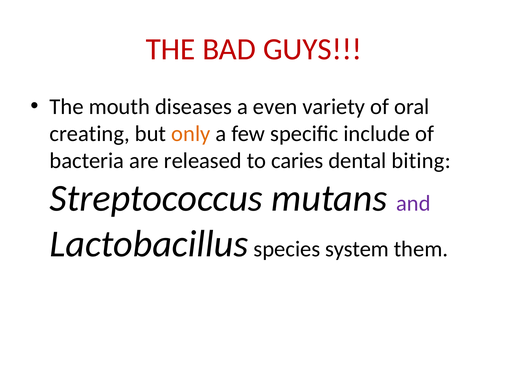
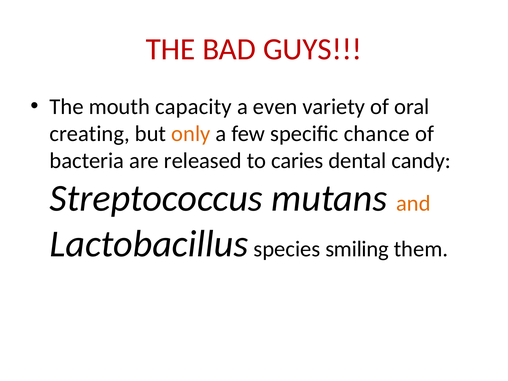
diseases: diseases -> capacity (193, 107)
include: include -> chance (377, 134)
biting: biting -> candy (421, 161)
and colour: purple -> orange (413, 203)
system: system -> smiling (357, 249)
